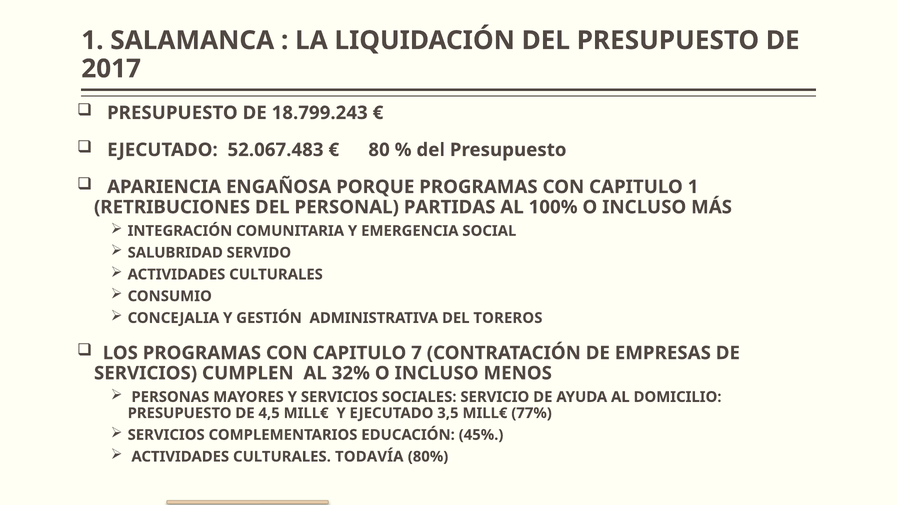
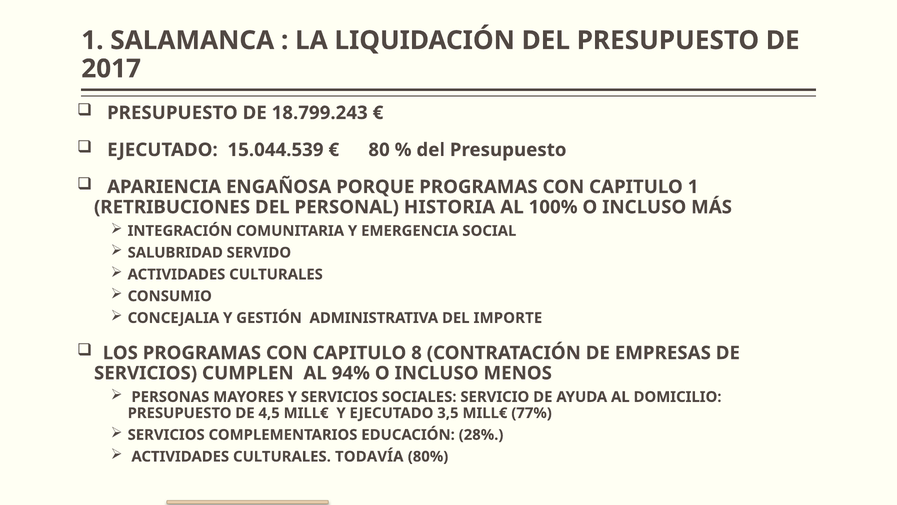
52.067.483: 52.067.483 -> 15.044.539 (276, 150)
PARTIDAS: PARTIDAS -> HISTORIA (450, 207)
TOREROS: TOREROS -> IMPORTE (508, 318)
7: 7 -> 8 (417, 353)
32%: 32% -> 94% (351, 373)
EDUCACIÓN 45%: 45% -> 28% (481, 434)
